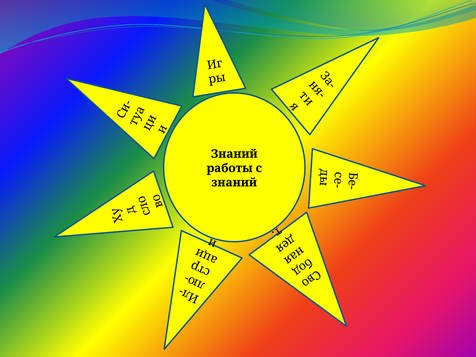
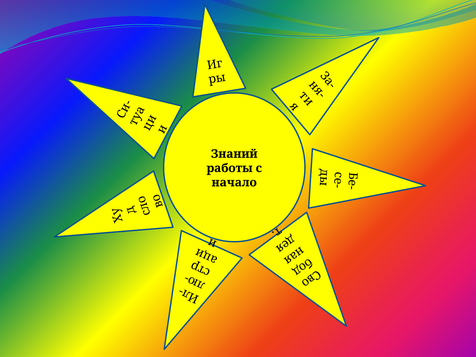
знаний: знаний -> начало (234, 182)
